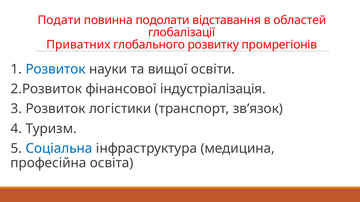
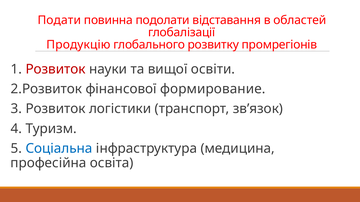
Приватних: Приватних -> Продукцію (78, 45)
Розвиток colour: blue -> red (56, 69)
індустріалізація: індустріалізація -> формирование (213, 89)
